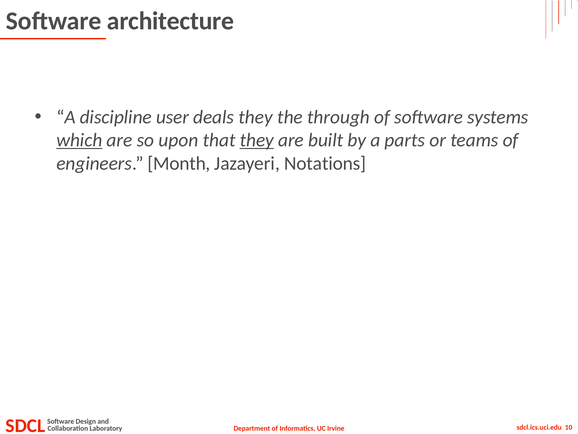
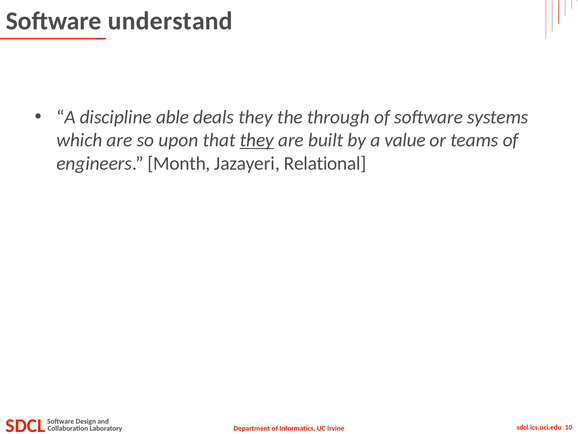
architecture: architecture -> understand (170, 21)
user: user -> able (173, 117)
which underline: present -> none (79, 140)
parts: parts -> value (405, 140)
Notations: Notations -> Relational (325, 163)
